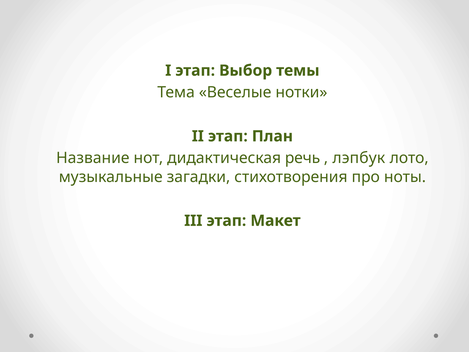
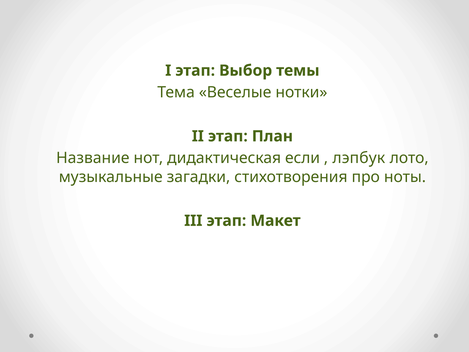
речь: речь -> если (303, 158)
